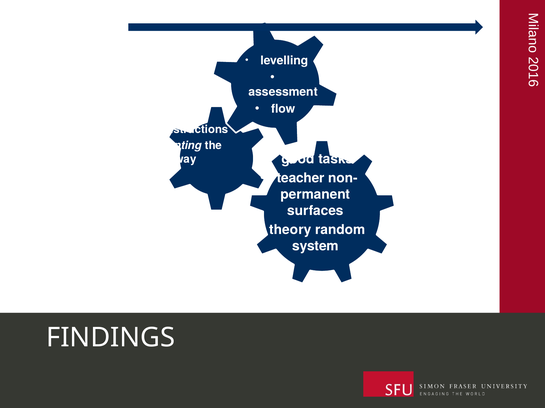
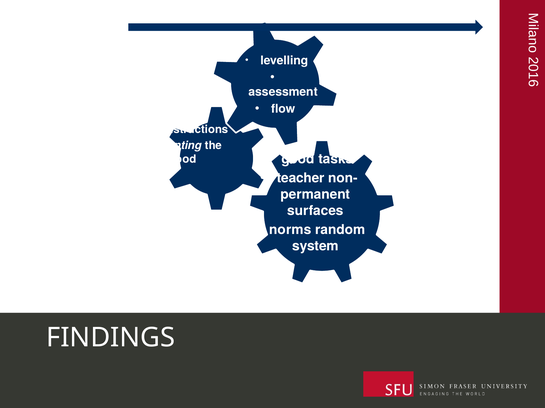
away: away -> good (182, 159)
theory: theory -> norms (290, 230)
